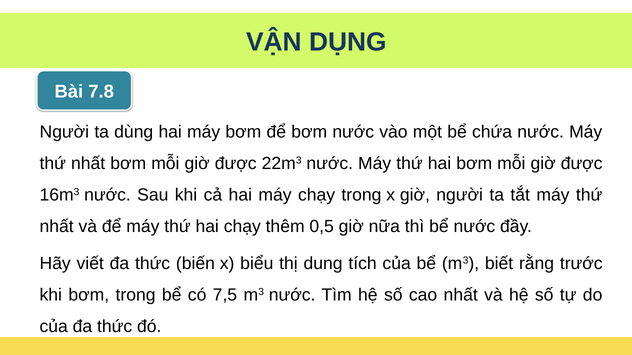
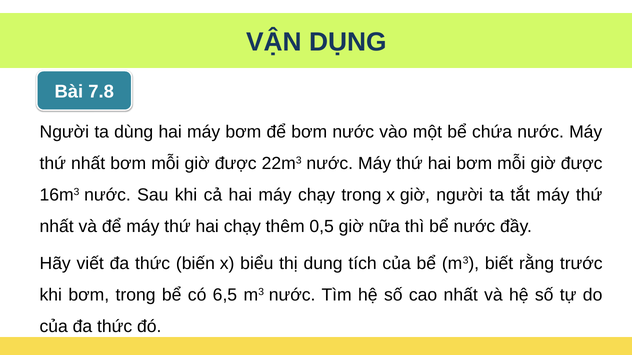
7,5: 7,5 -> 6,5 (225, 295)
